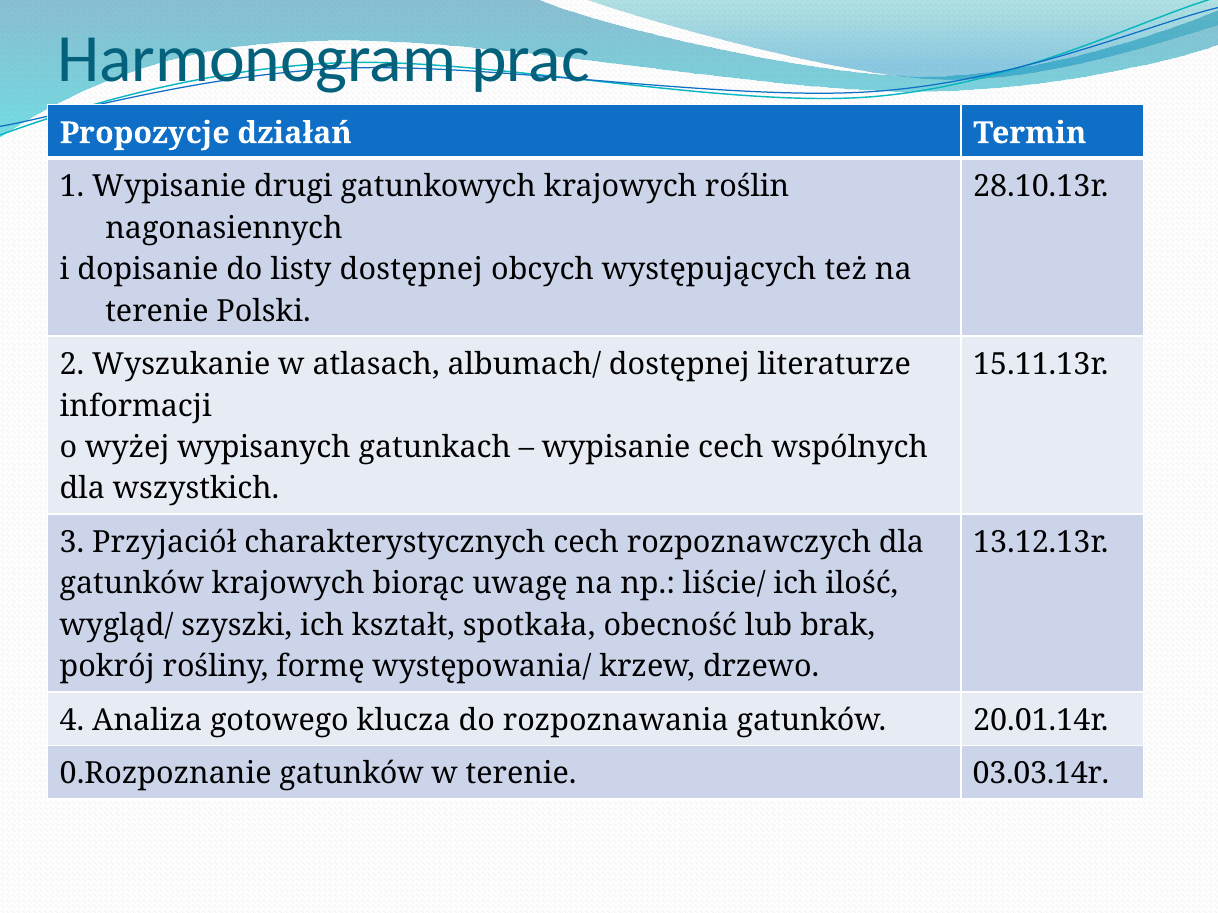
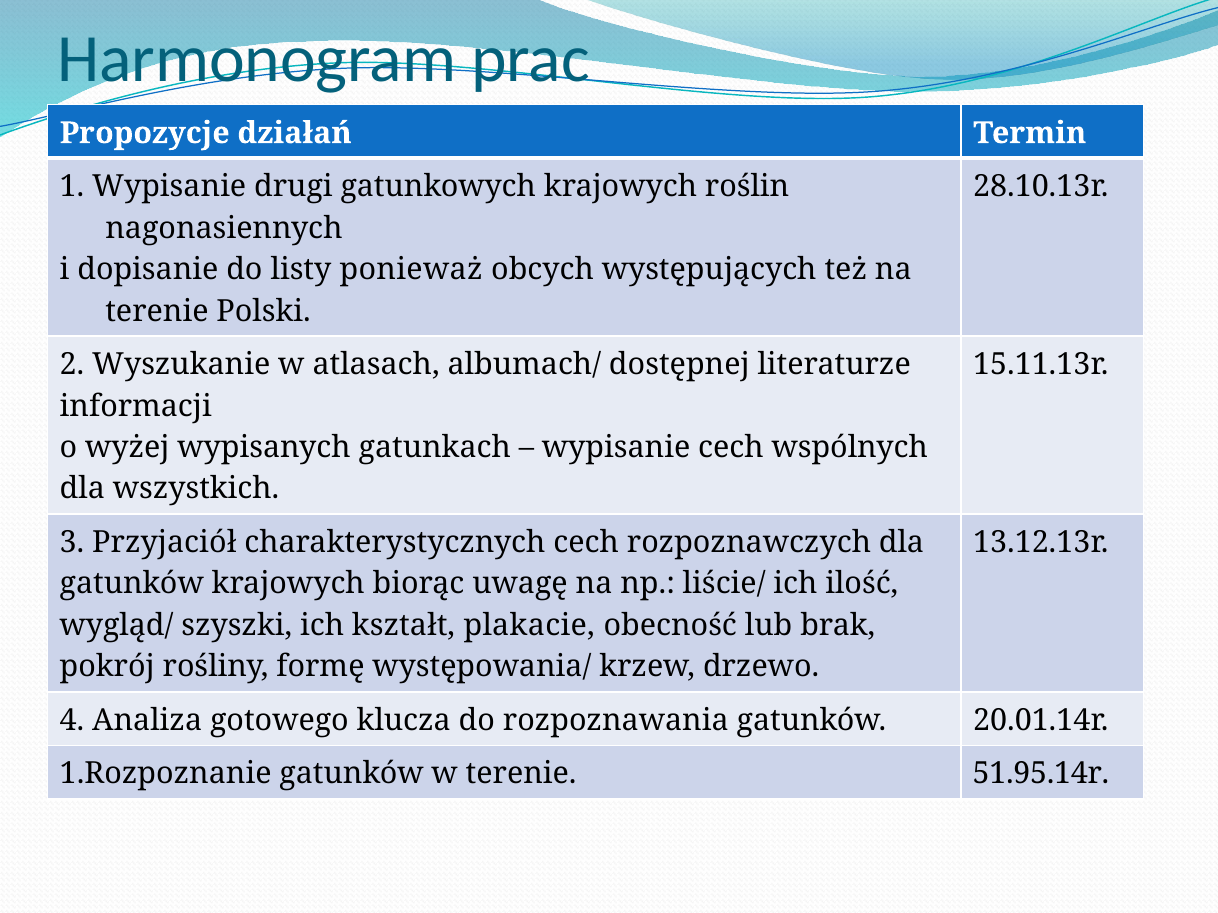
listy dostępnej: dostępnej -> ponieważ (411, 270)
spotkała: spotkała -> plakacie (529, 626)
0.Rozpoznanie: 0.Rozpoznanie -> 1.Rozpoznanie (166, 774)
03.03.14r: 03.03.14r -> 51.95.14r (1041, 774)
